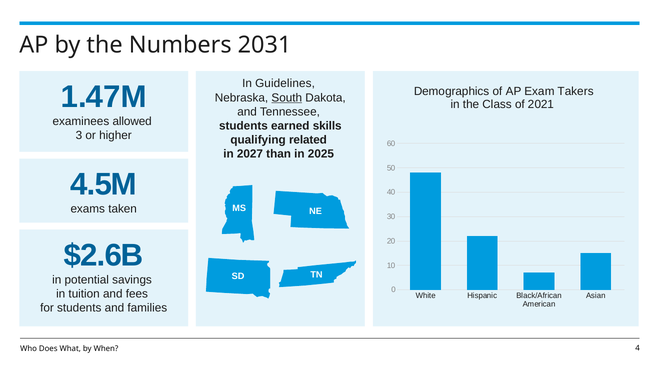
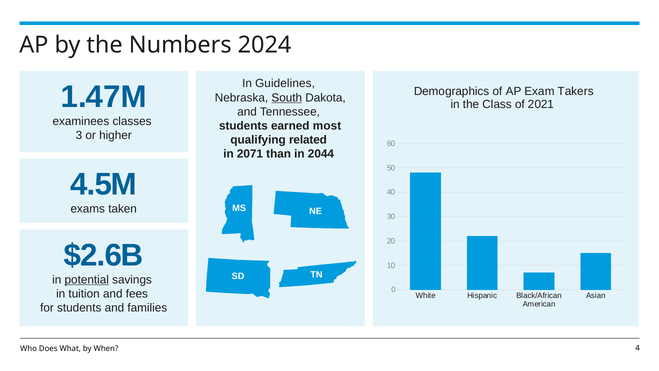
2031: 2031 -> 2024 (265, 45)
allowed: allowed -> classes (132, 121)
skills: skills -> most (327, 126)
2027: 2027 -> 2071 (250, 154)
2025: 2025 -> 2044 (321, 154)
potential underline: none -> present (87, 280)
